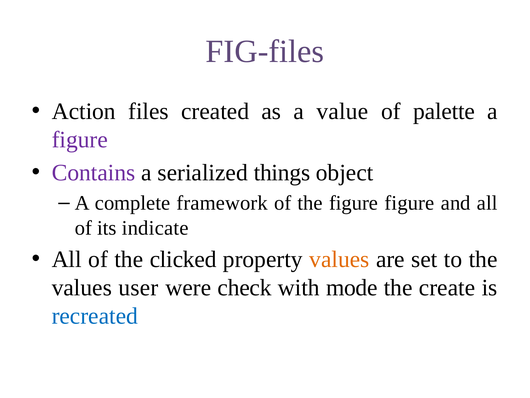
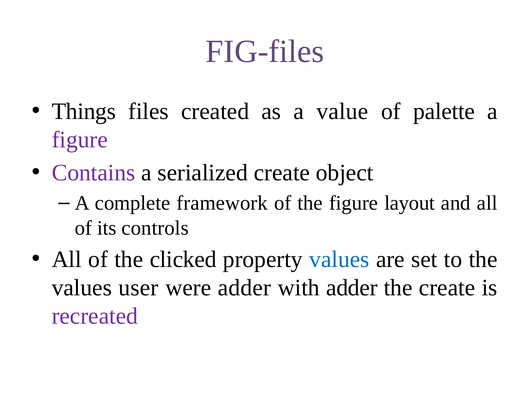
Action: Action -> Things (84, 111)
serialized things: things -> create (282, 172)
figure figure: figure -> layout (410, 203)
indicate: indicate -> controls (155, 228)
values colour: orange -> blue (339, 259)
were check: check -> adder (244, 287)
with mode: mode -> adder (352, 287)
recreated colour: blue -> purple (95, 316)
